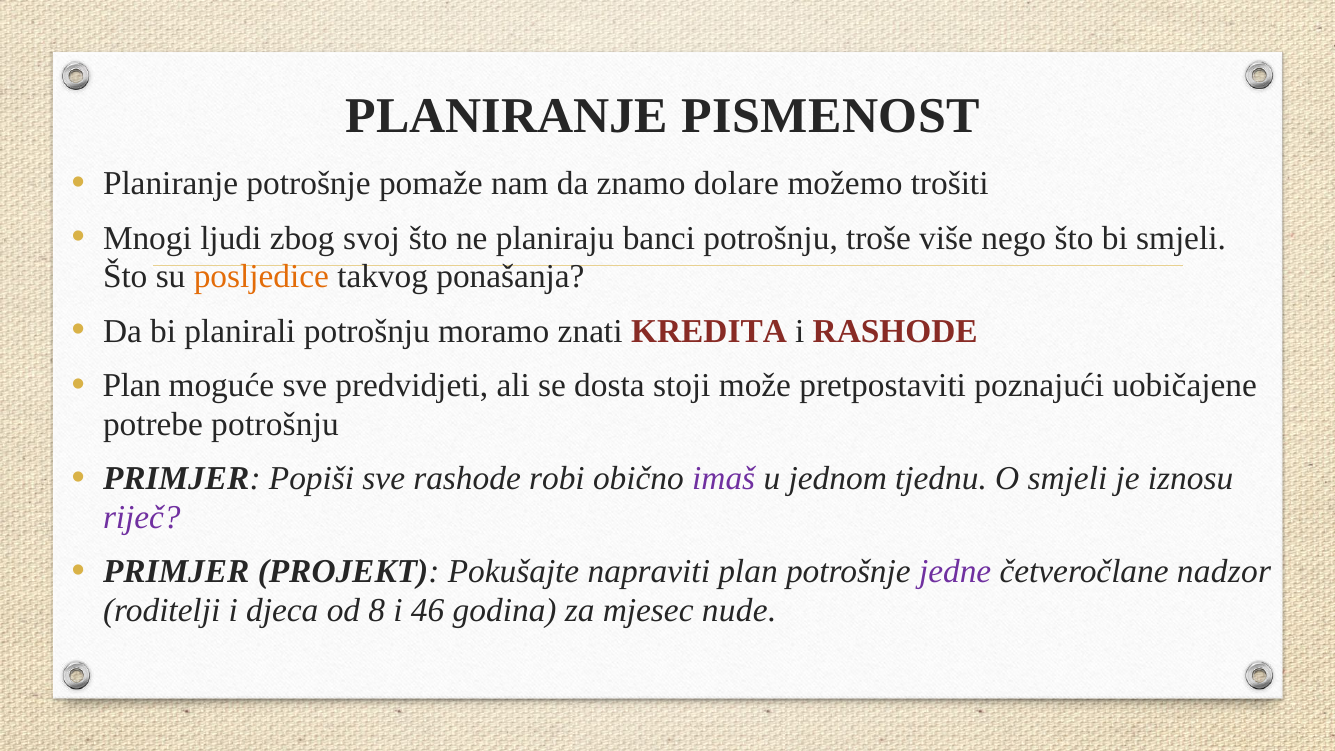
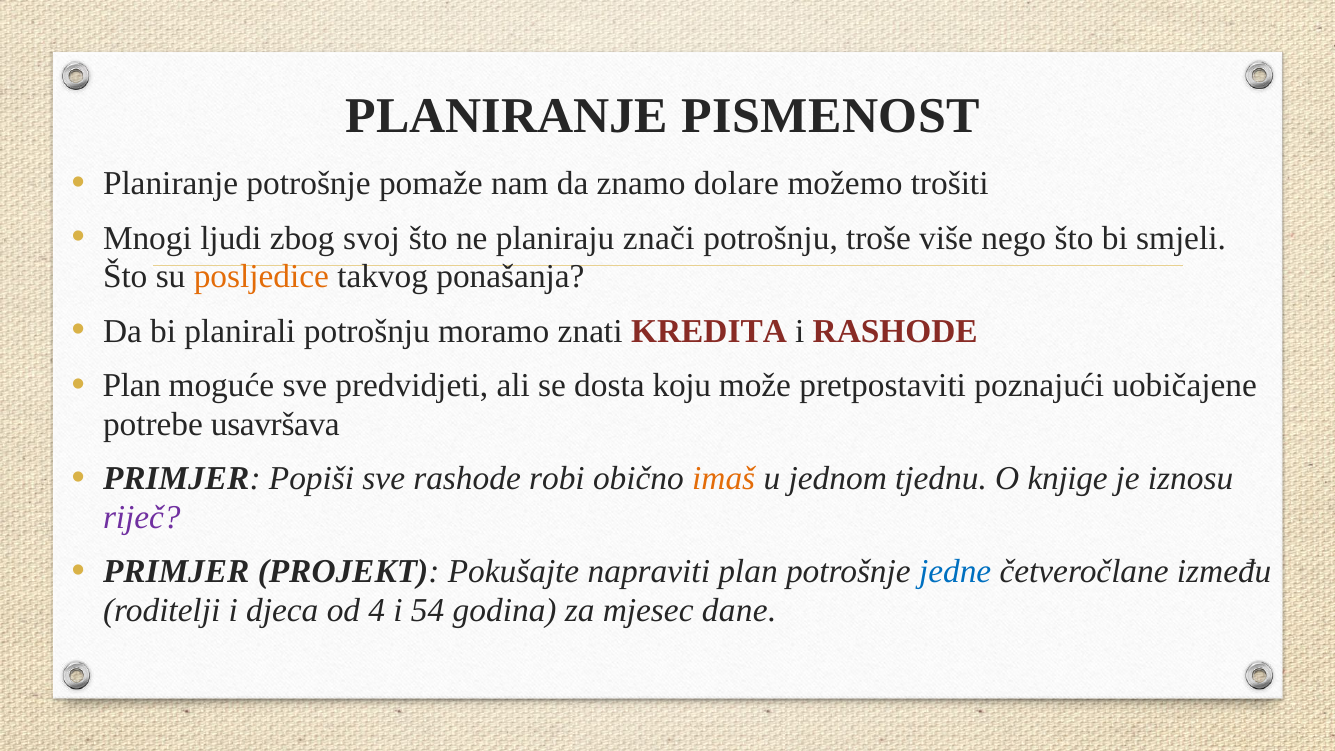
banci: banci -> znači (659, 238)
stoji: stoji -> koju (682, 386)
potrebe potrošnju: potrošnju -> usavršava (275, 424)
imaš colour: purple -> orange (724, 479)
O smjeli: smjeli -> knjige (1068, 479)
jedne colour: purple -> blue (955, 572)
nadzor: nadzor -> između (1224, 572)
8: 8 -> 4 (377, 610)
46: 46 -> 54 (428, 610)
nude: nude -> dane (739, 610)
